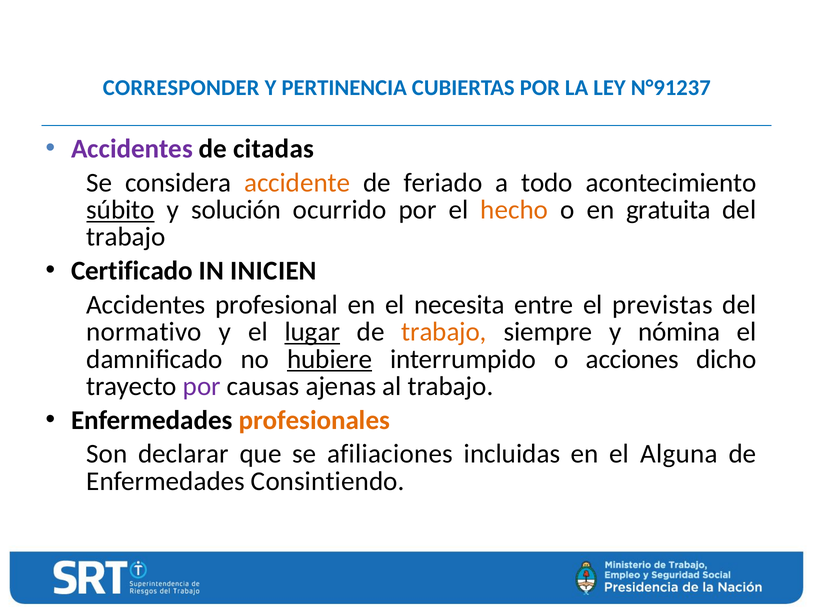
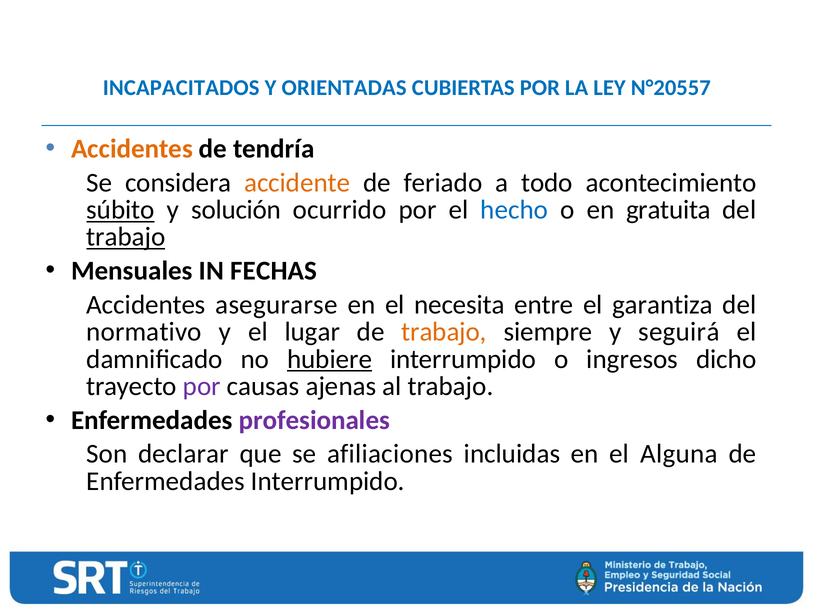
CORRESPONDER: CORRESPONDER -> INCAPACITADOS (181, 88)
PERTINENCIA: PERTINENCIA -> ORIENTADAS (344, 88)
N°91237: N°91237 -> N°20557 (671, 88)
Accidentes colour: purple -> orange (132, 149)
citadas: citadas -> tendría (274, 149)
hecho colour: orange -> blue (514, 210)
trabajo underline: none -> present (126, 237)
Certificado: Certificado -> Mensuales (132, 271)
INICIEN: INICIEN -> FECHAS (274, 271)
profesional: profesional -> asegurarse (276, 305)
previstas: previstas -> garantiza (663, 305)
lugar underline: present -> none (312, 332)
nómina: nómina -> seguirá (679, 332)
acciones: acciones -> ingresos (632, 359)
profesionales colour: orange -> purple (314, 420)
Enfermedades Consintiendo: Consintiendo -> Interrumpido (328, 481)
